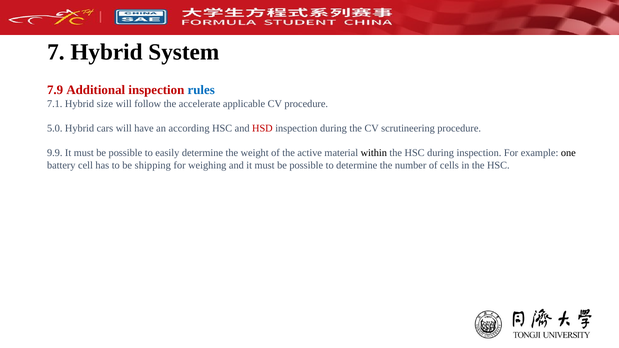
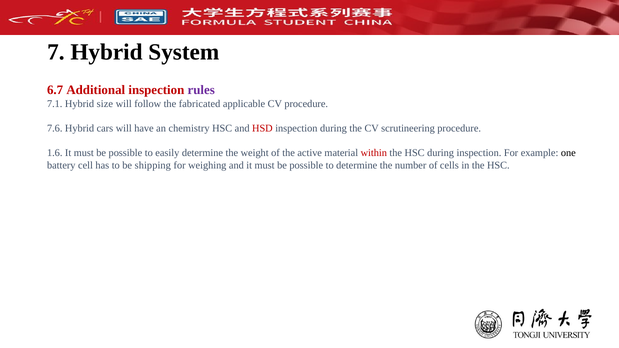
7.9: 7.9 -> 6.7 (55, 90)
rules colour: blue -> purple (201, 90)
accelerate: accelerate -> fabricated (200, 104)
5.0: 5.0 -> 7.6 (55, 128)
according: according -> chemistry (189, 128)
9.9: 9.9 -> 1.6 (55, 153)
within colour: black -> red (374, 153)
